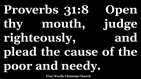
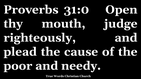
31:8: 31:8 -> 31:0 (76, 10)
